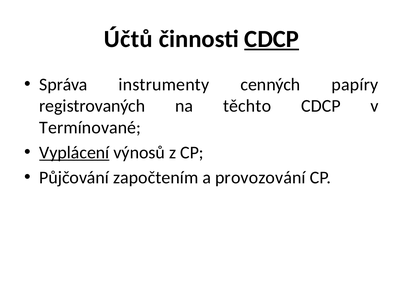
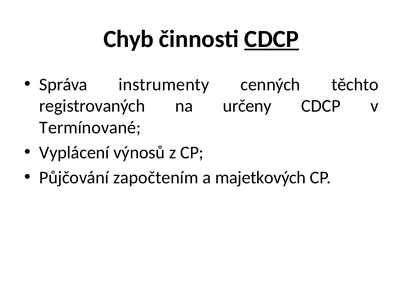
Účtů: Účtů -> Chyb (129, 39)
papíry: papíry -> těchto (355, 85)
těchto: těchto -> určeny (247, 106)
Vyplácení underline: present -> none (74, 153)
provozování: provozování -> majetkových (261, 178)
